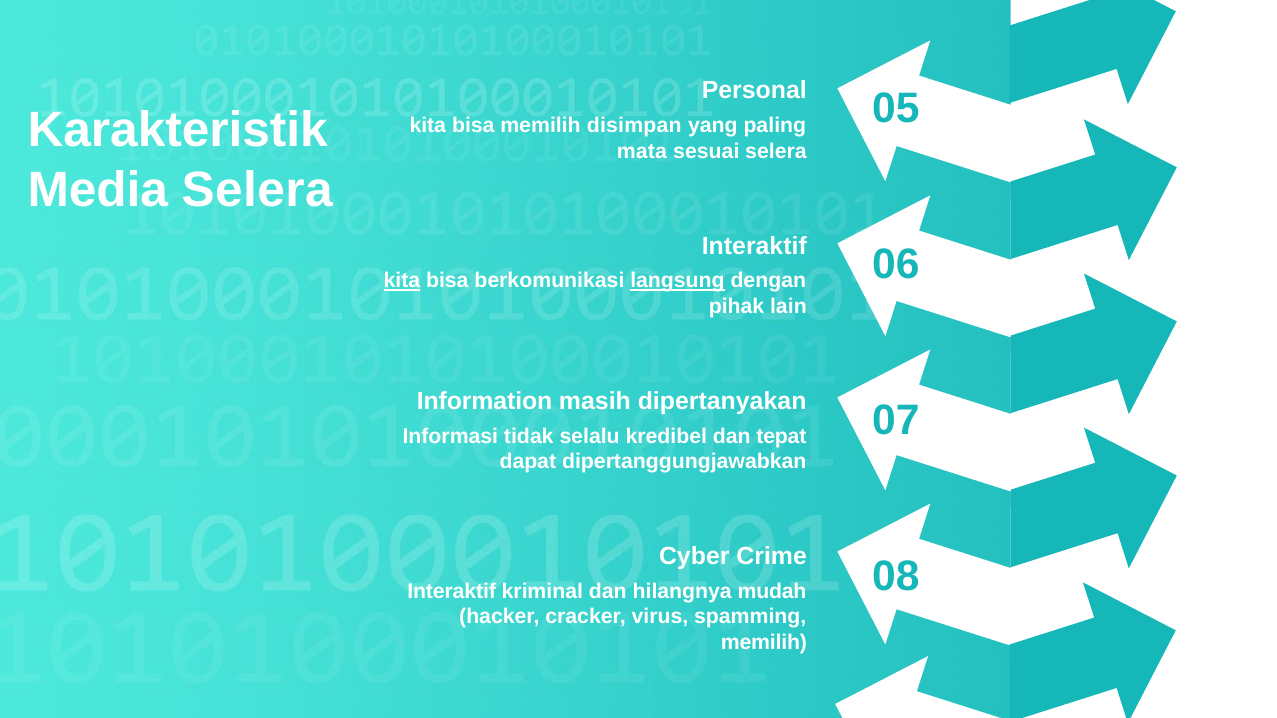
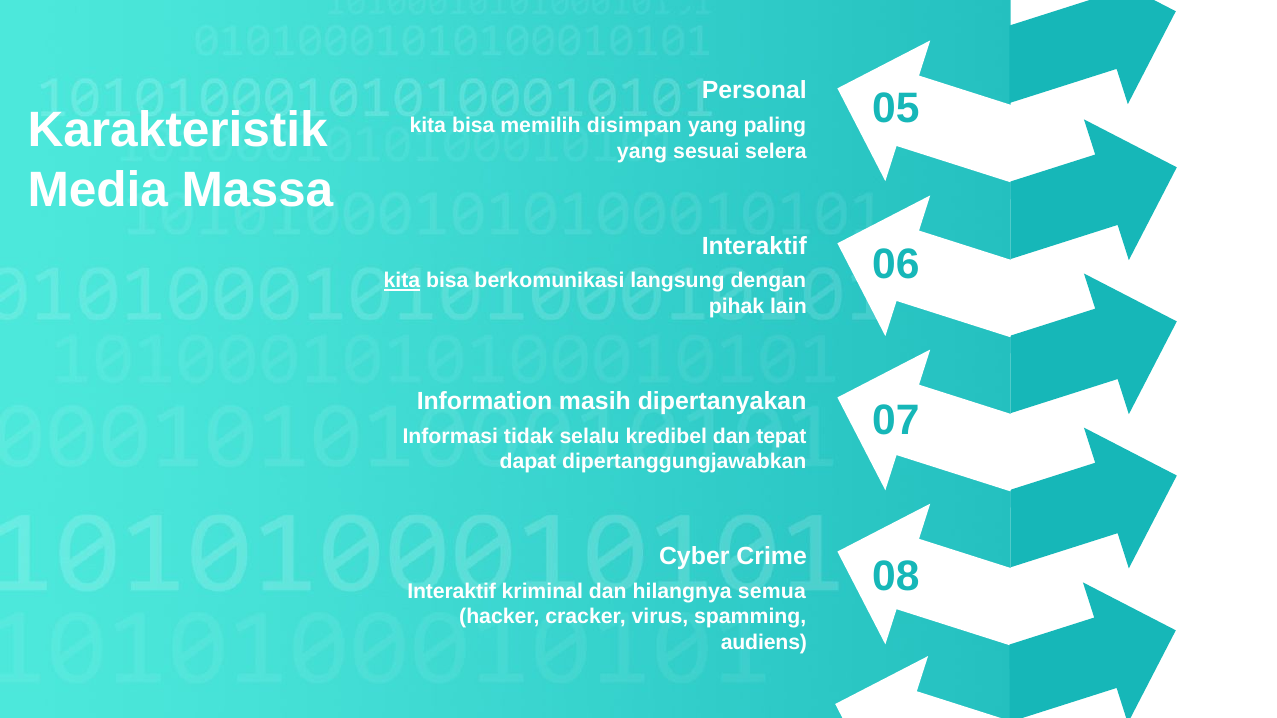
mata: mata -> yang (642, 152)
Media Selera: Selera -> Massa (257, 190)
langsung underline: present -> none (677, 281)
mudah: mudah -> semua (772, 591)
memilih: memilih -> audiens (764, 642)
